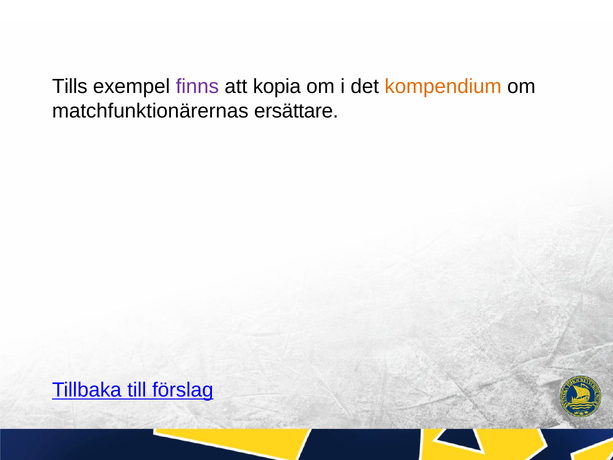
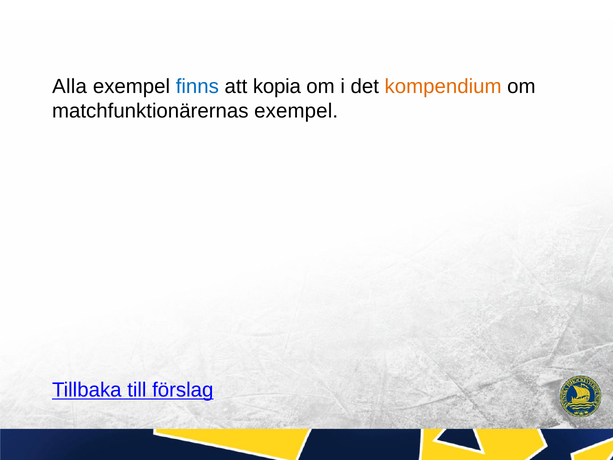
Tills: Tills -> Alla (70, 87)
finns colour: purple -> blue (197, 87)
matchfunktionärernas ersättare: ersättare -> exempel (296, 111)
